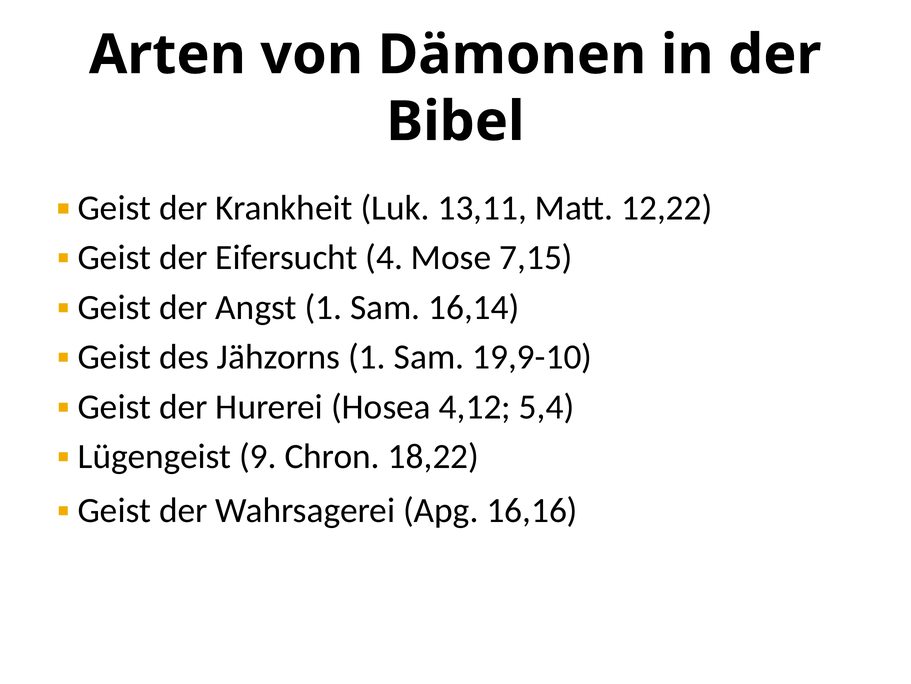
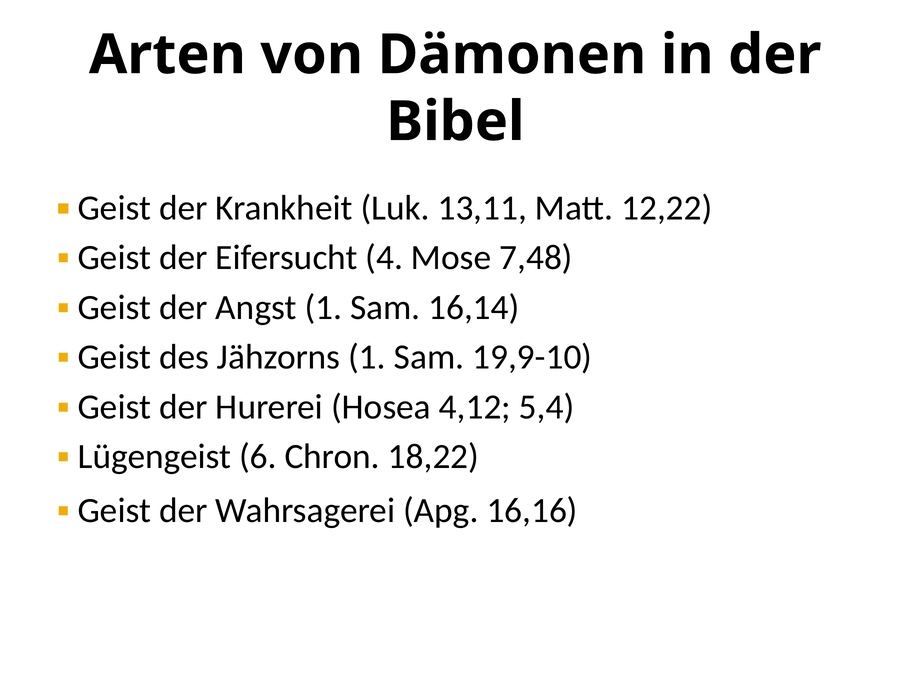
7,15: 7,15 -> 7,48 (536, 257)
9: 9 -> 6 (258, 456)
